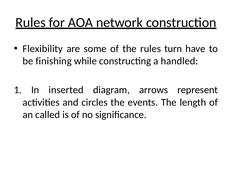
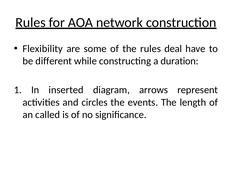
turn: turn -> deal (173, 49)
finishing: finishing -> different (54, 61)
handled: handled -> duration (180, 61)
